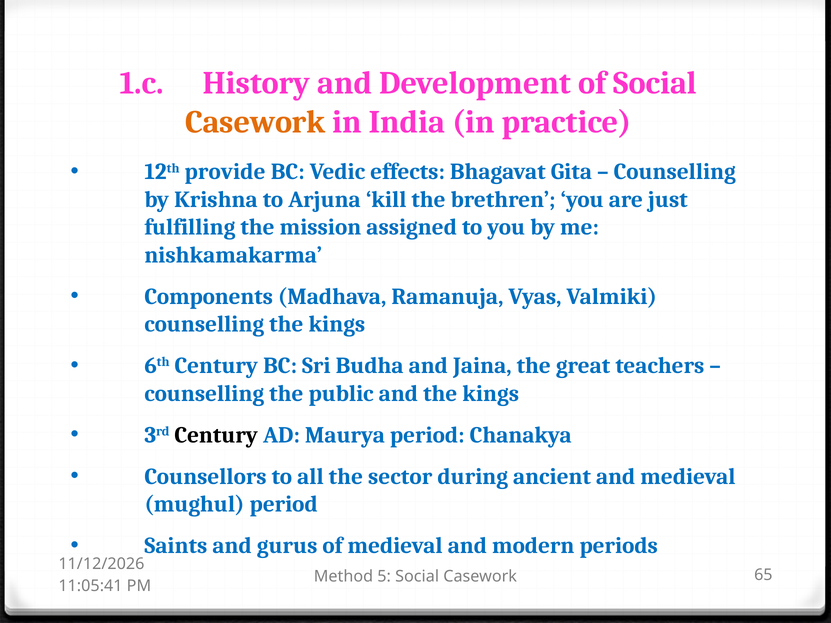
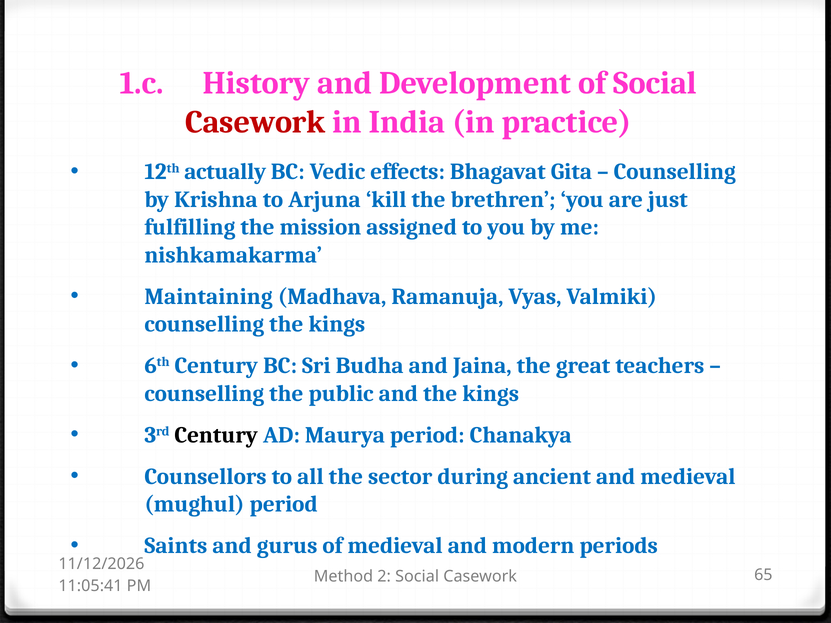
Casework colour: orange -> red (255, 122)
provide: provide -> actually (225, 172)
Components: Components -> Maintaining (209, 297)
5: 5 -> 2 (384, 576)
